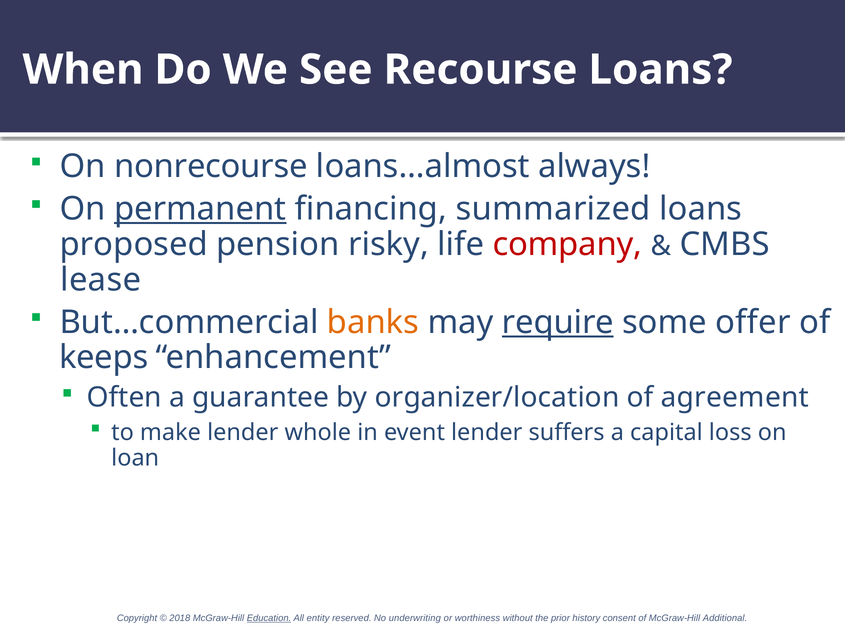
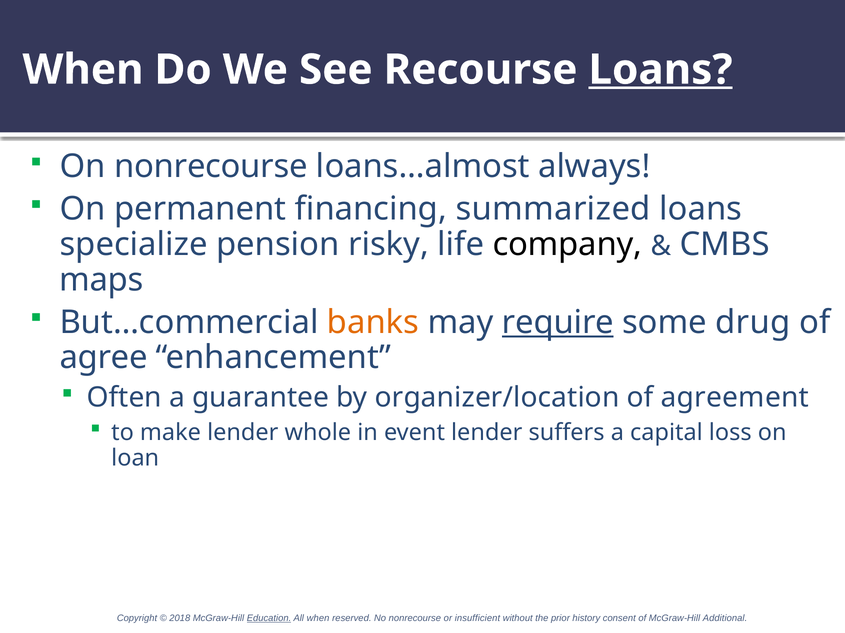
Loans underline: none -> present (660, 70)
permanent underline: present -> none (200, 209)
proposed: proposed -> specialize (134, 245)
company colour: red -> black (567, 245)
lease: lease -> maps (101, 280)
offer: offer -> drug (753, 323)
keeps: keeps -> agree (104, 358)
All entity: entity -> when (318, 619)
No underwriting: underwriting -> nonrecourse (415, 619)
worthiness: worthiness -> insufficient (477, 619)
